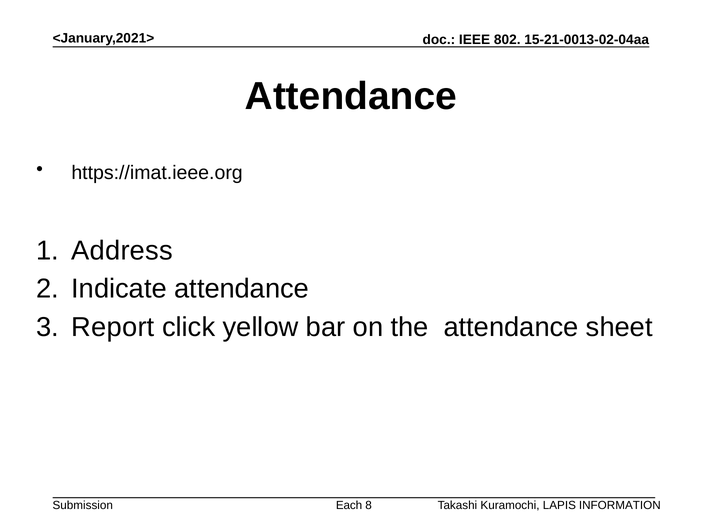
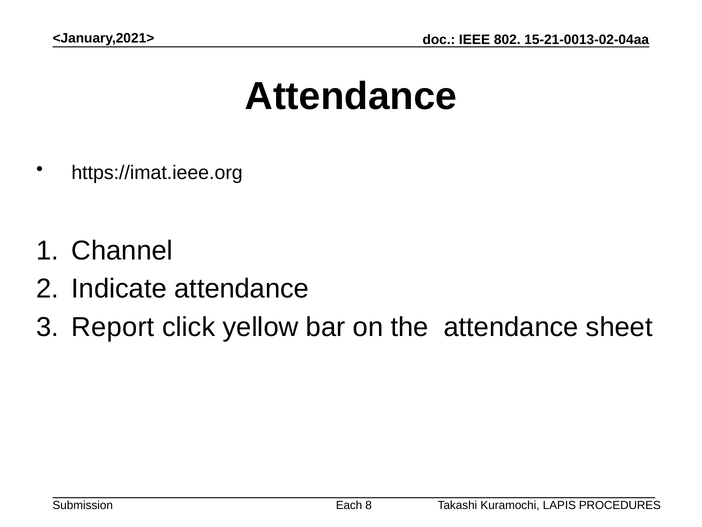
Address: Address -> Channel (122, 250)
INFORMATION: INFORMATION -> PROCEDURES (620, 505)
